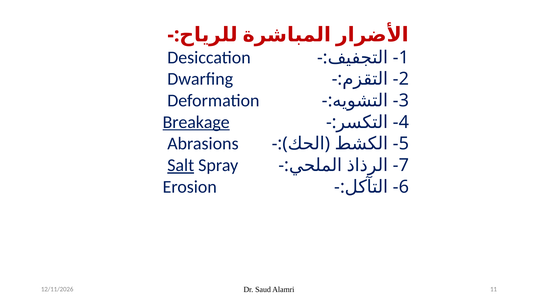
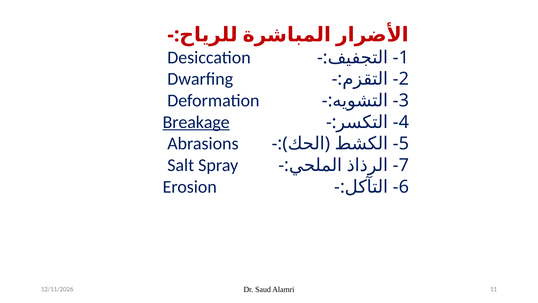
Salt underline: present -> none (181, 165)
